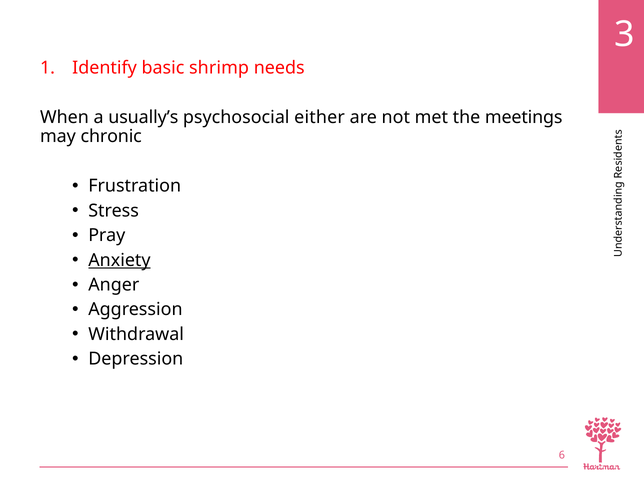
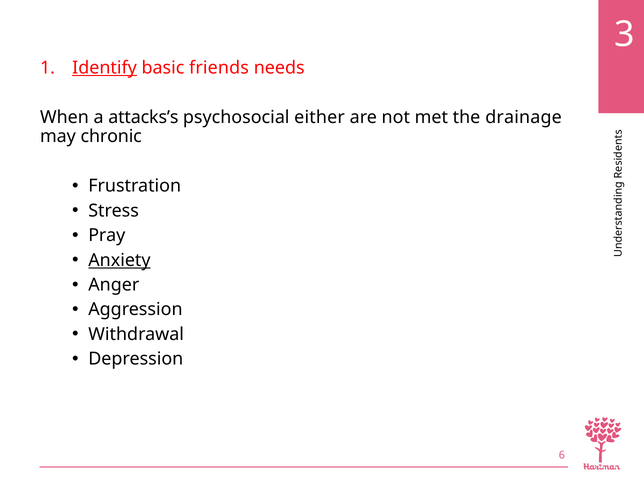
Identify underline: none -> present (105, 68)
shrimp: shrimp -> friends (219, 68)
usually’s: usually’s -> attacks’s (143, 117)
meetings: meetings -> drainage (524, 117)
